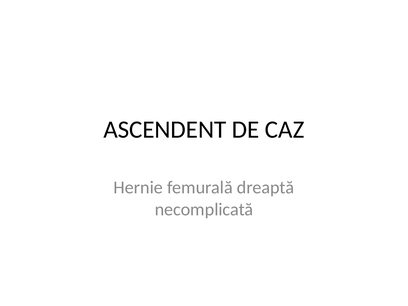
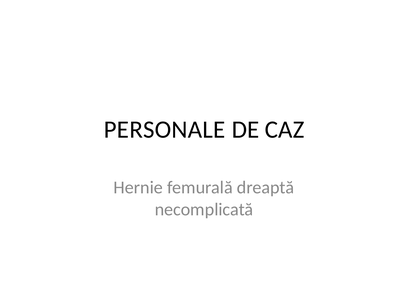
ASCENDENT: ASCENDENT -> PERSONALE (165, 130)
